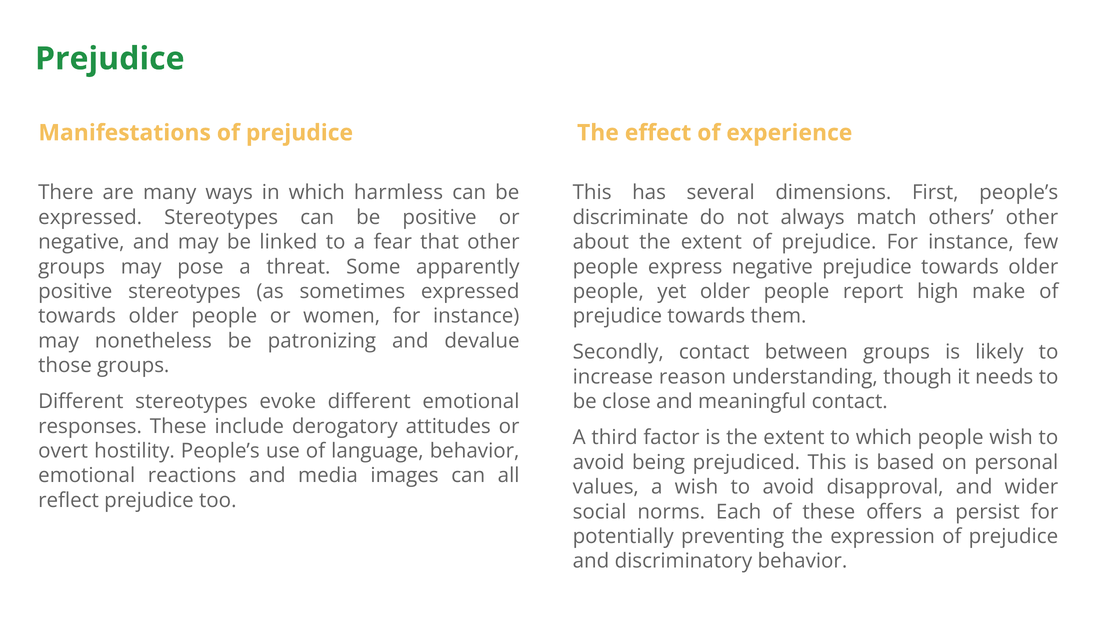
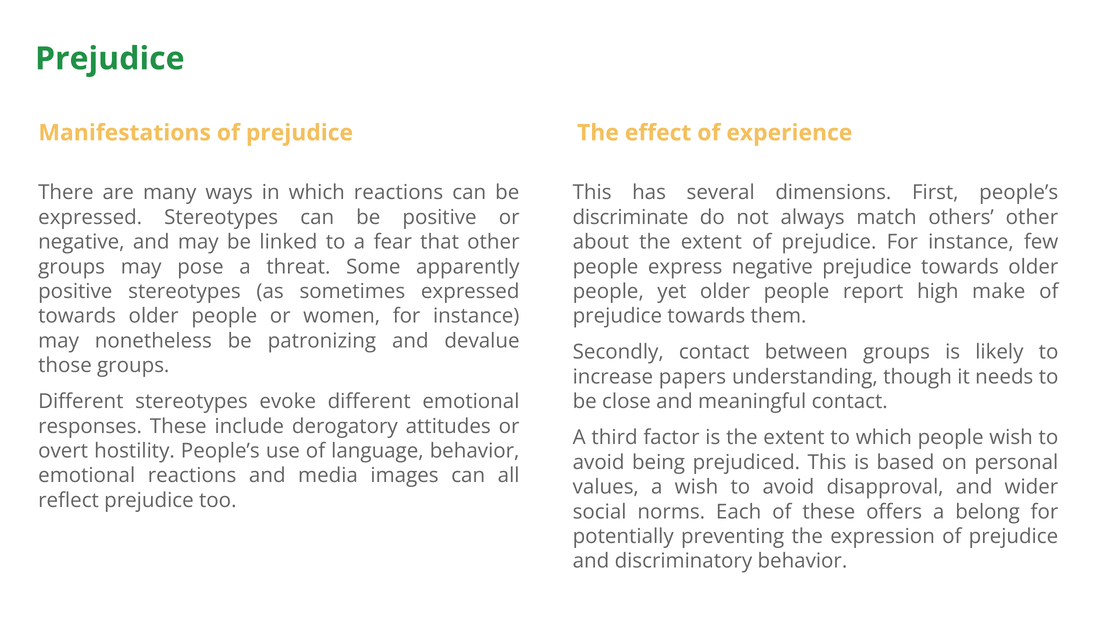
which harmless: harmless -> reactions (399, 193)
reason: reason -> papers (692, 377)
persist: persist -> belong (988, 512)
